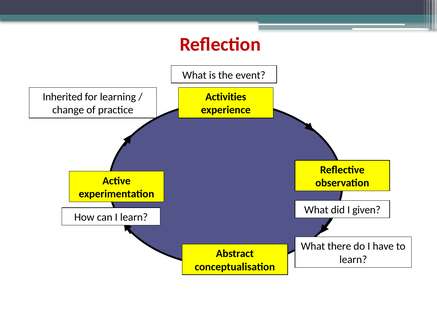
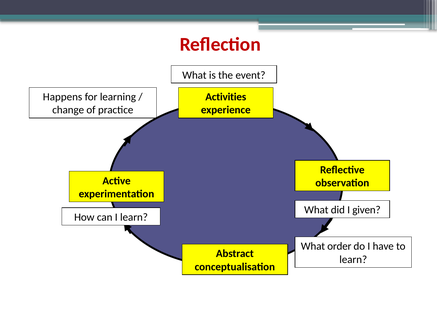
Inherited: Inherited -> Happens (63, 97)
there: there -> order (339, 246)
